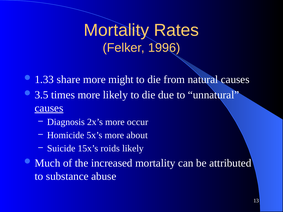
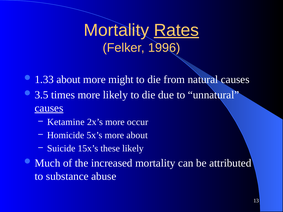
Rates underline: none -> present (176, 30)
share: share -> about (69, 80)
Diagnosis: Diagnosis -> Ketamine (66, 122)
roids: roids -> these (110, 149)
